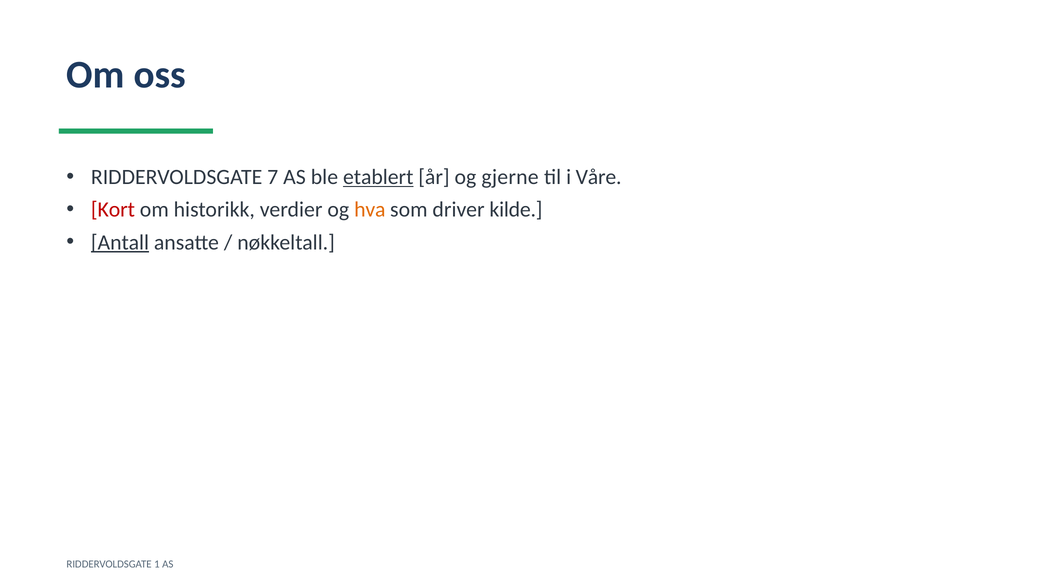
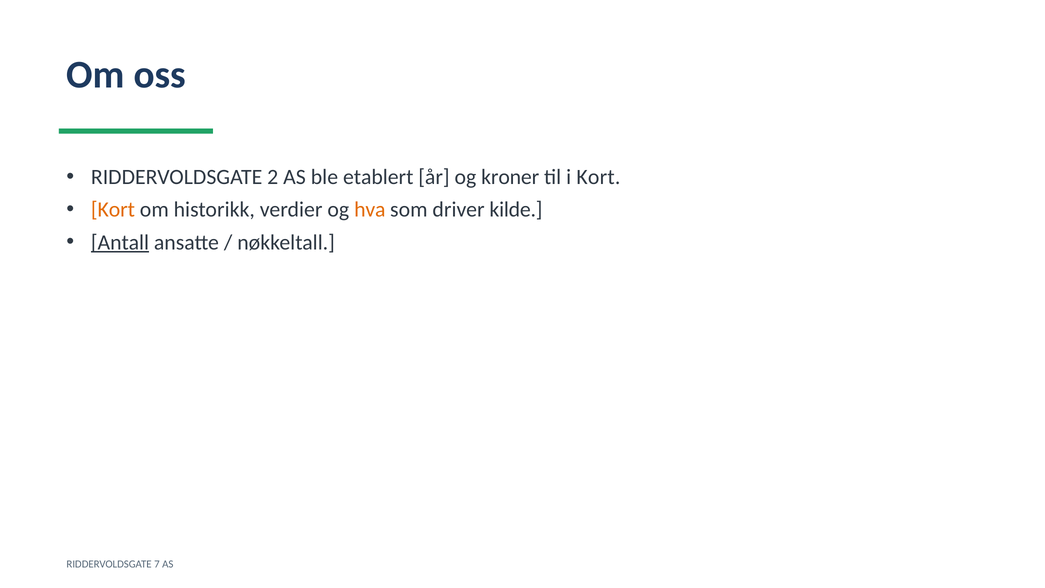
7: 7 -> 2 (273, 177)
etablert underline: present -> none (378, 177)
gjerne: gjerne -> kroner (510, 177)
i Våre: Våre -> Kort (598, 177)
Kort colour: red -> orange (113, 210)
1: 1 -> 7 (157, 564)
